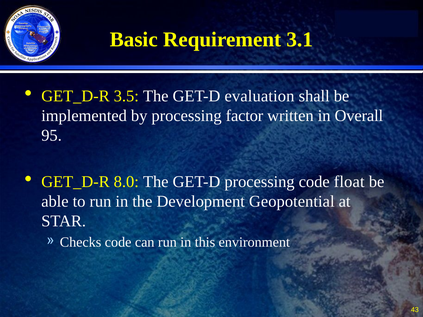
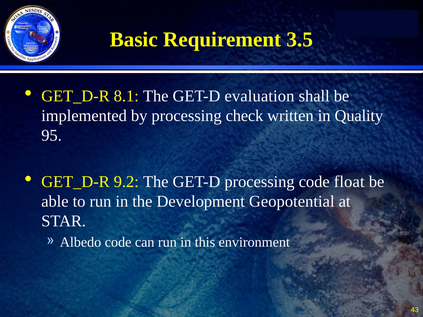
3.1: 3.1 -> 3.5 (300, 39)
3.5: 3.5 -> 8.1 (126, 96)
factor: factor -> check (245, 116)
Overall: Overall -> Quality (359, 116)
8.0: 8.0 -> 9.2 (126, 182)
Checks: Checks -> Albedo (81, 242)
